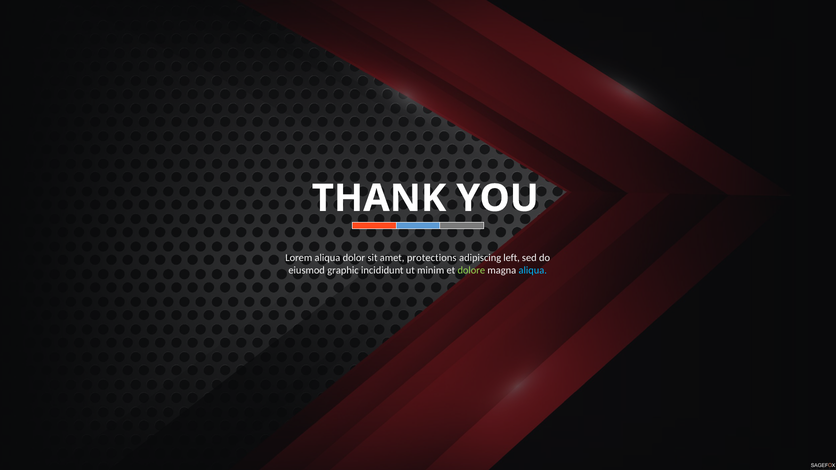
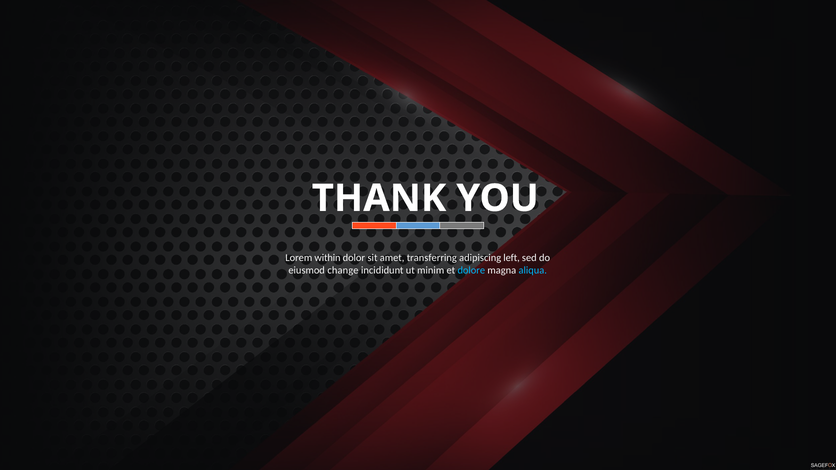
Lorem aliqua: aliqua -> within (327, 258)
protections: protections -> transferring (432, 258)
graphic: graphic -> change (343, 271)
dolore colour: light green -> light blue (471, 271)
